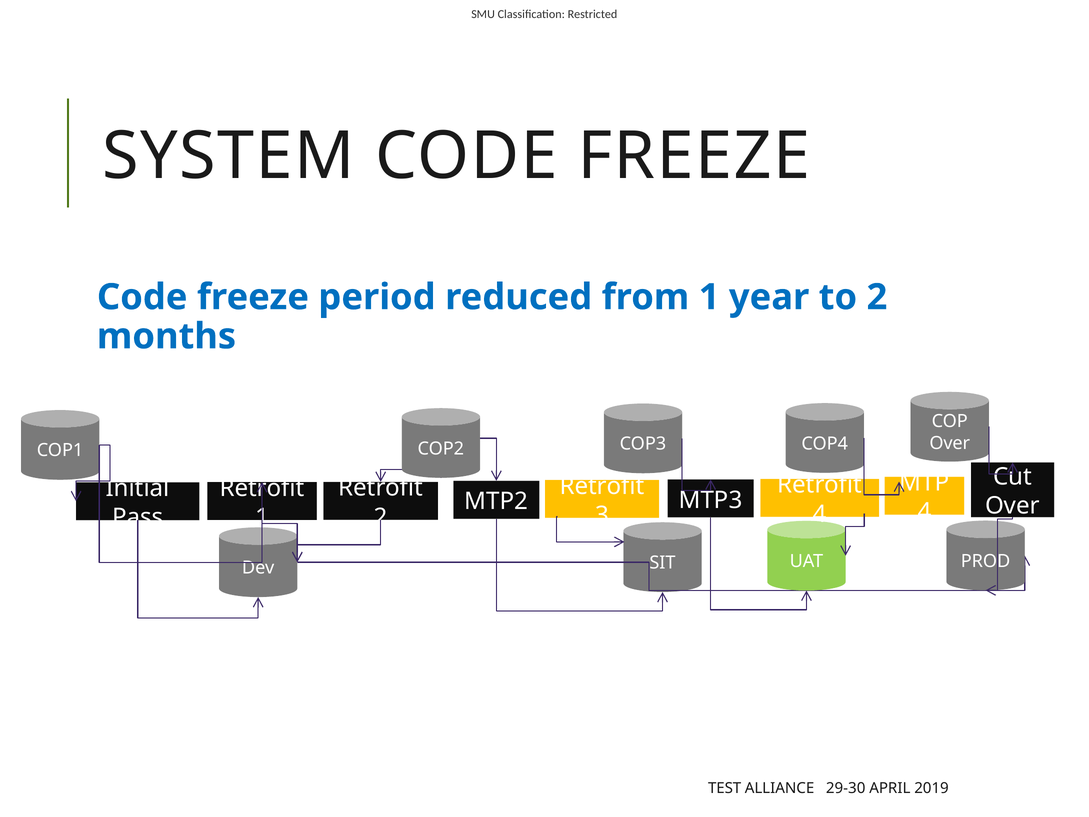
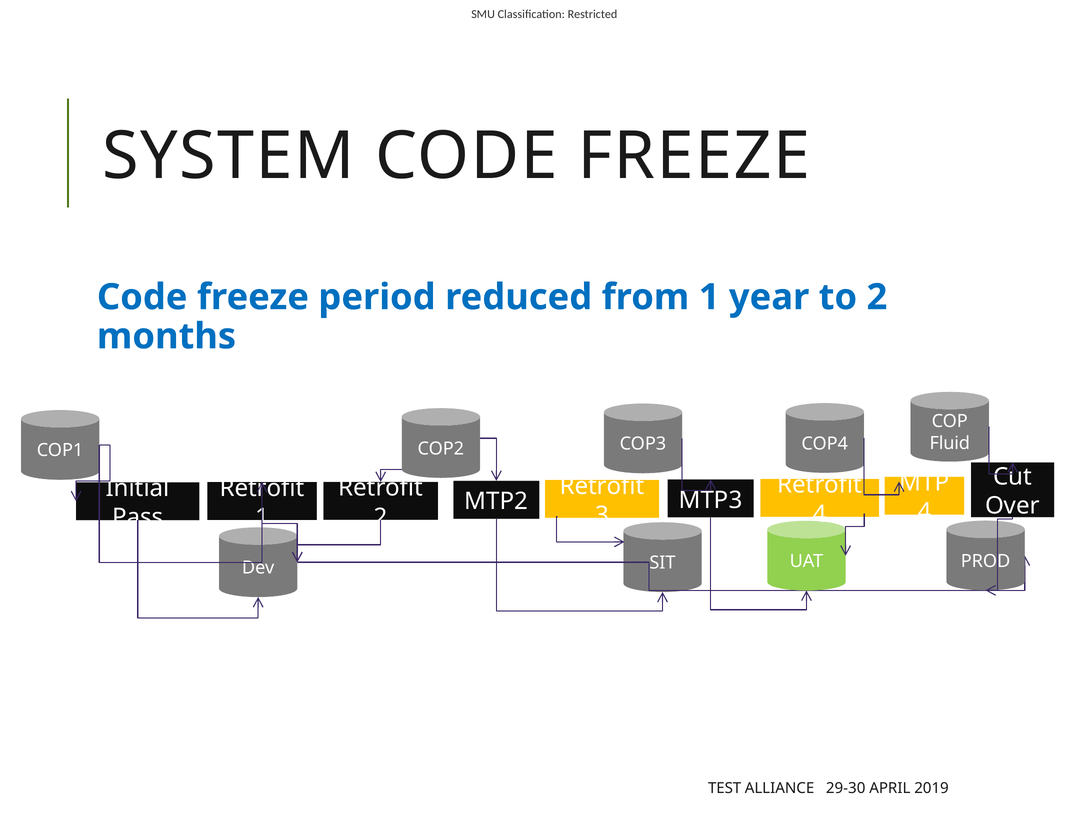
Over: Over -> Fluid (950, 443)
